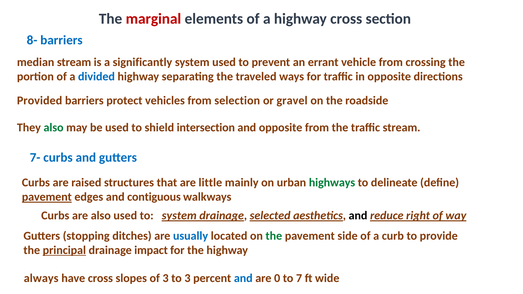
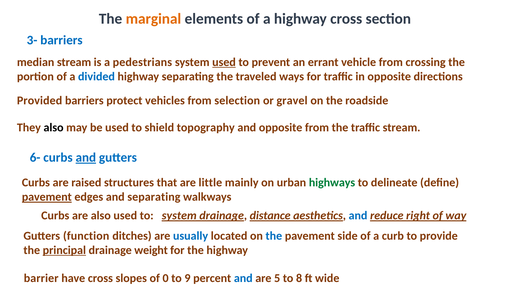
marginal colour: red -> orange (153, 19)
8-: 8- -> 3- (32, 40)
significantly: significantly -> pedestrians (142, 62)
used underline: none -> present (224, 62)
also colour: green -> black (54, 128)
intersection: intersection -> topography (206, 128)
7-: 7- -> 6- (35, 158)
and underline: none -> present (86, 158)
and contiguous: contiguous -> separating (154, 197)
selected: selected -> distance (270, 216)
and colour: black -> blue (358, 216)
stopping: stopping -> function (86, 236)
the colour: green -> blue (274, 236)
impact: impact -> weight (151, 250)
always: always -> barrier (41, 278)
of 3: 3 -> 0 (166, 278)
to 3: 3 -> 9 (187, 278)
0: 0 -> 5 (277, 278)
7: 7 -> 8 (299, 278)
